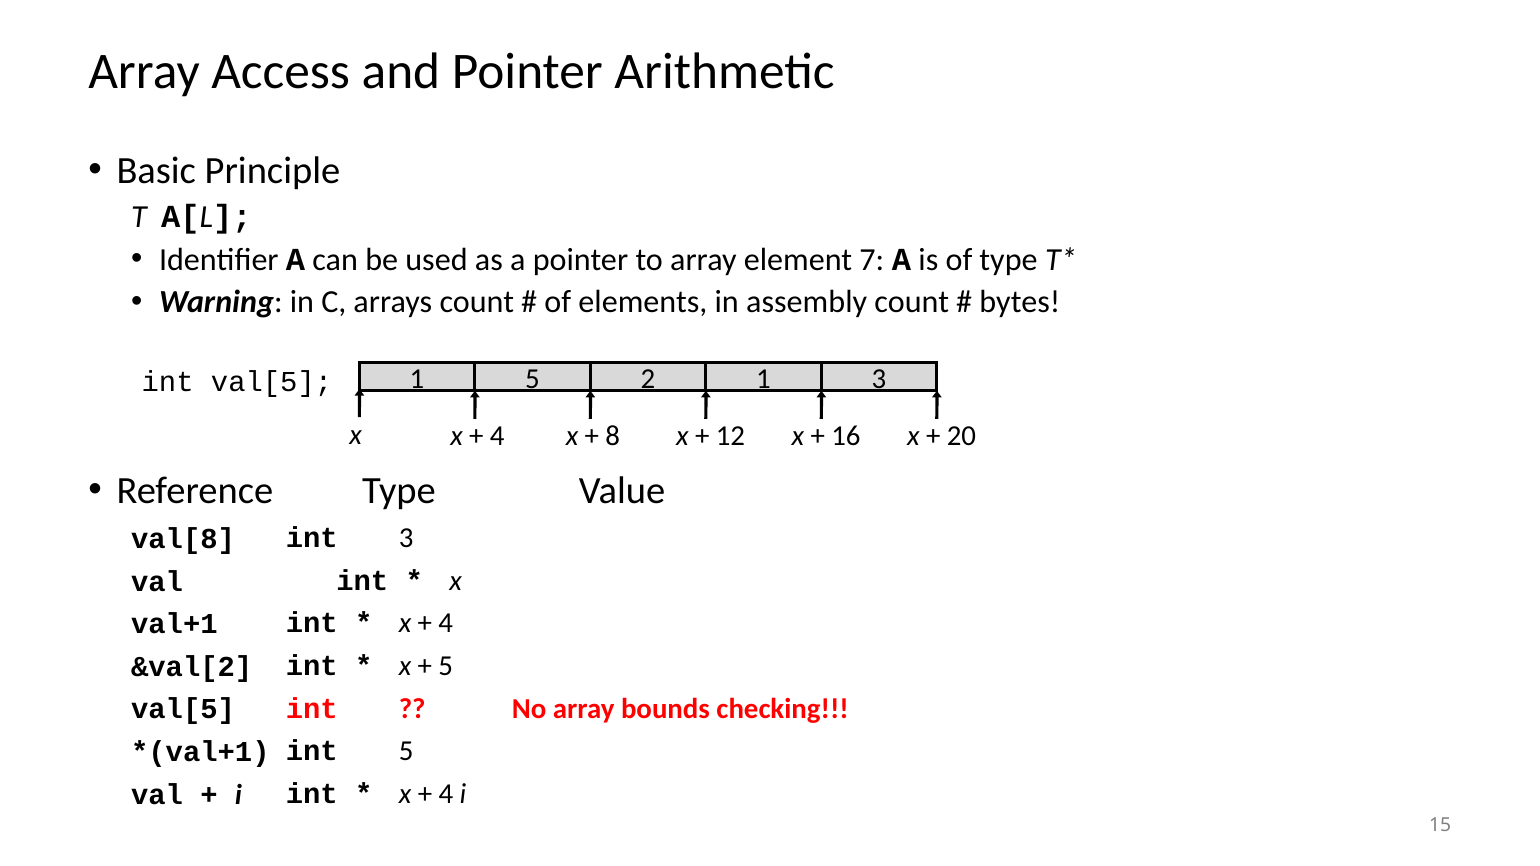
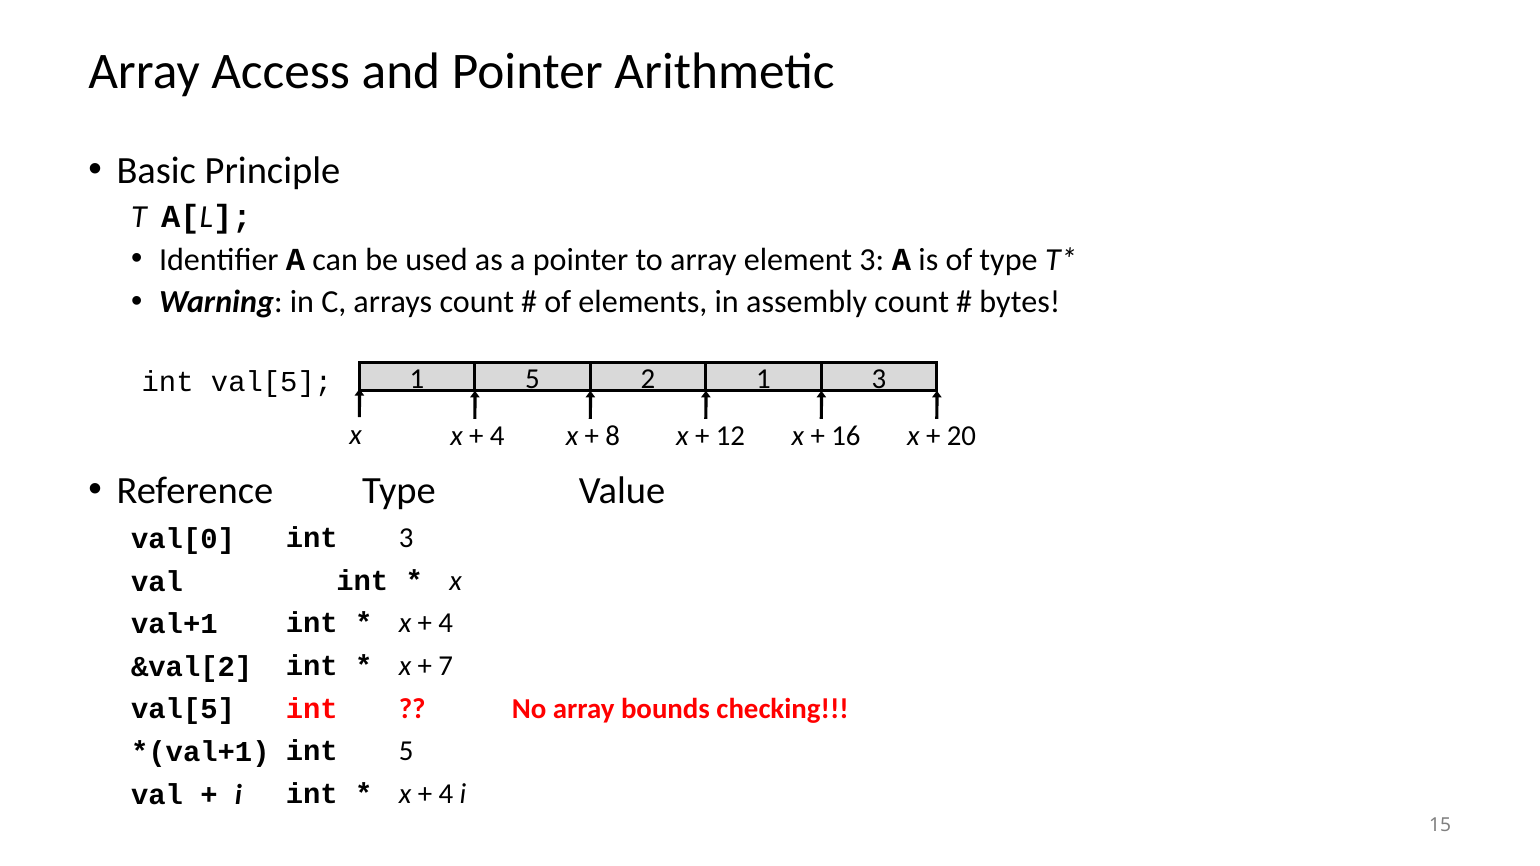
element 7: 7 -> 3 (872, 260)
val[8: val[8 -> val[0 (183, 539)
5: 5 -> 7 (446, 666)
